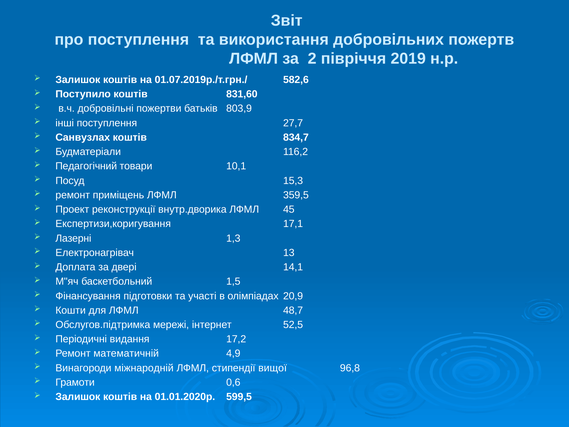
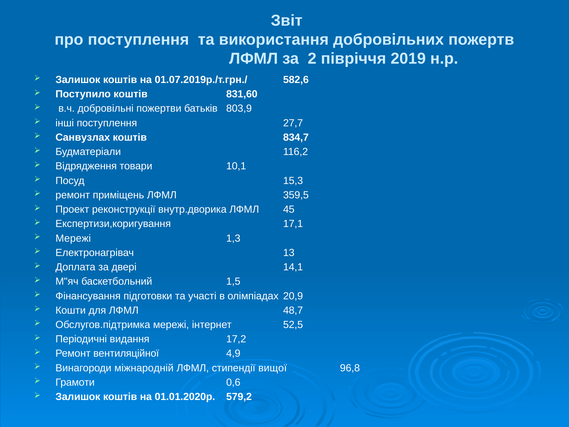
Педагогічний: Педагогічний -> Відрядження (86, 166)
Лазерні: Лазерні -> Мережі (73, 238)
математичній: математичній -> вентиляційної (126, 353)
599,5: 599,5 -> 579,2 (239, 397)
